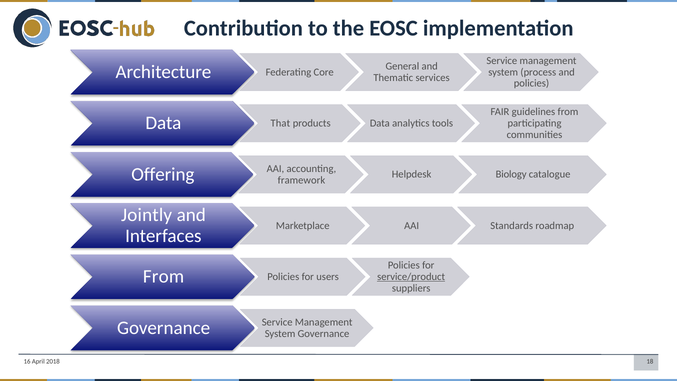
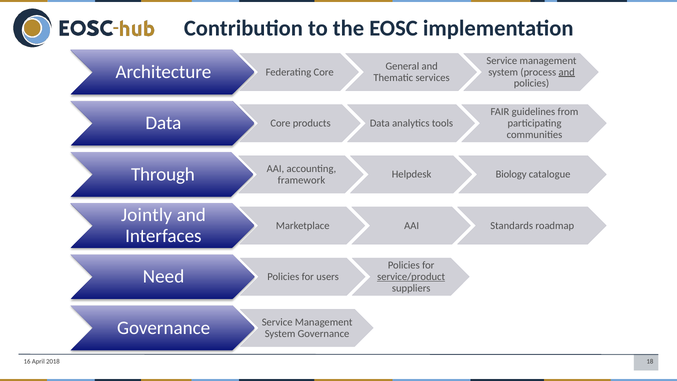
and underline: none -> present (567, 72)
Data That: That -> Core (280, 123)
Offering: Offering -> Through (163, 174)
From: From -> Need (164, 276)
